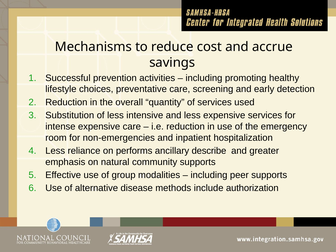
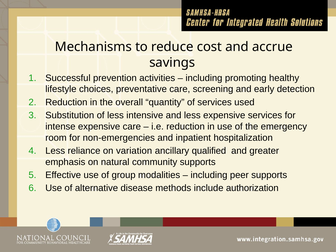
performs: performs -> variation (134, 151)
describe: describe -> qualified (209, 151)
